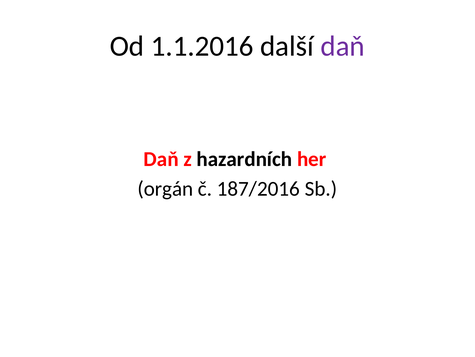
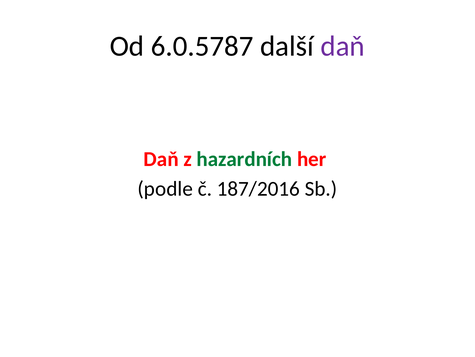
1.1.2016: 1.1.2016 -> 6.0.5787 (202, 46)
hazardních colour: black -> green (244, 159)
orgán: orgán -> podle (165, 188)
